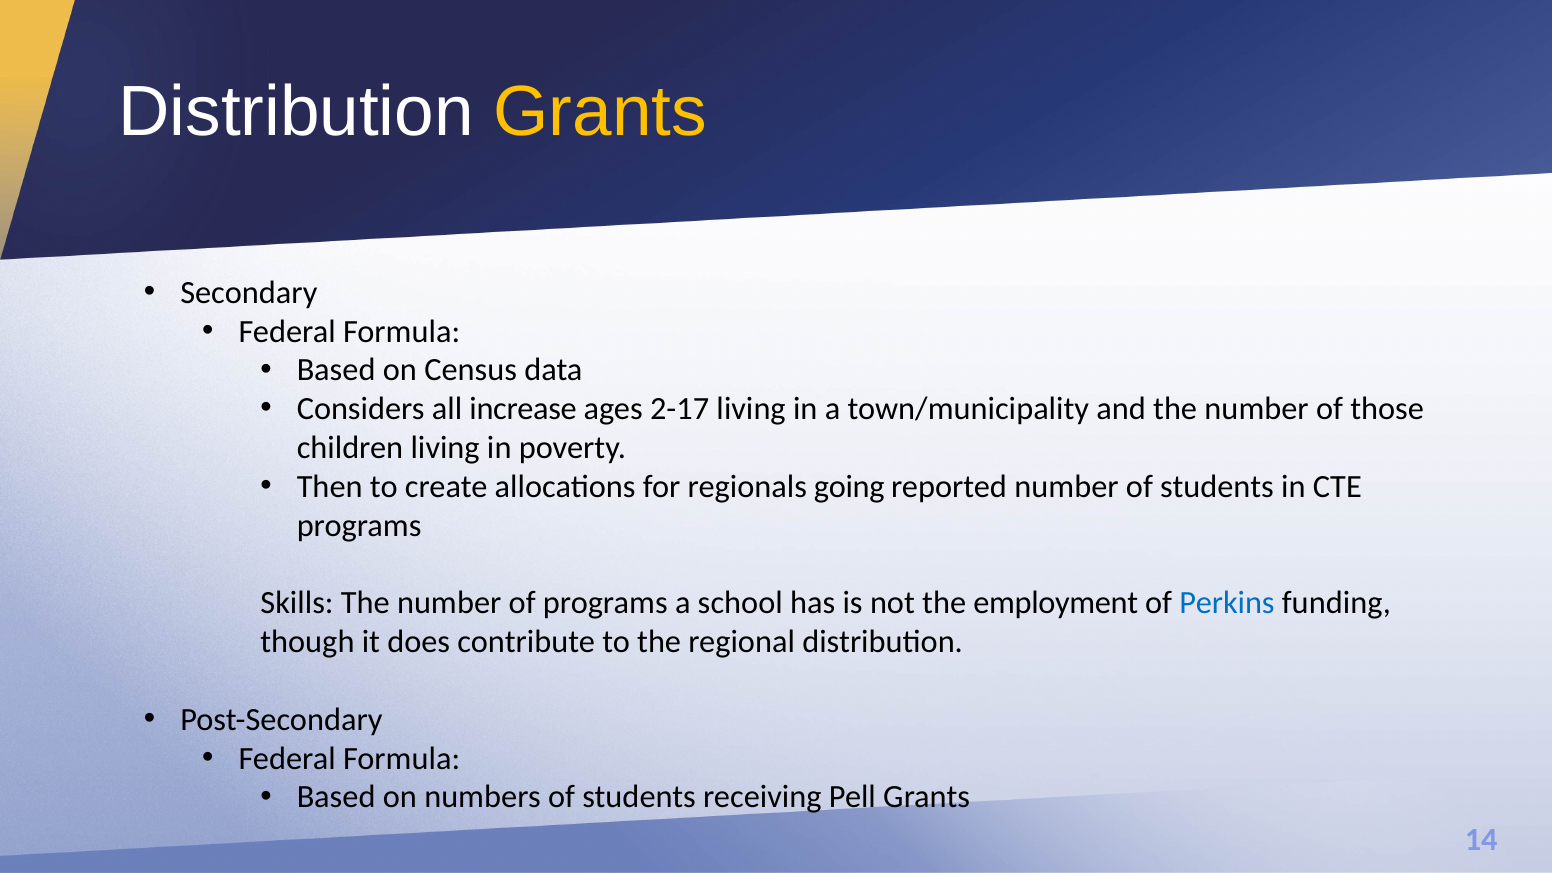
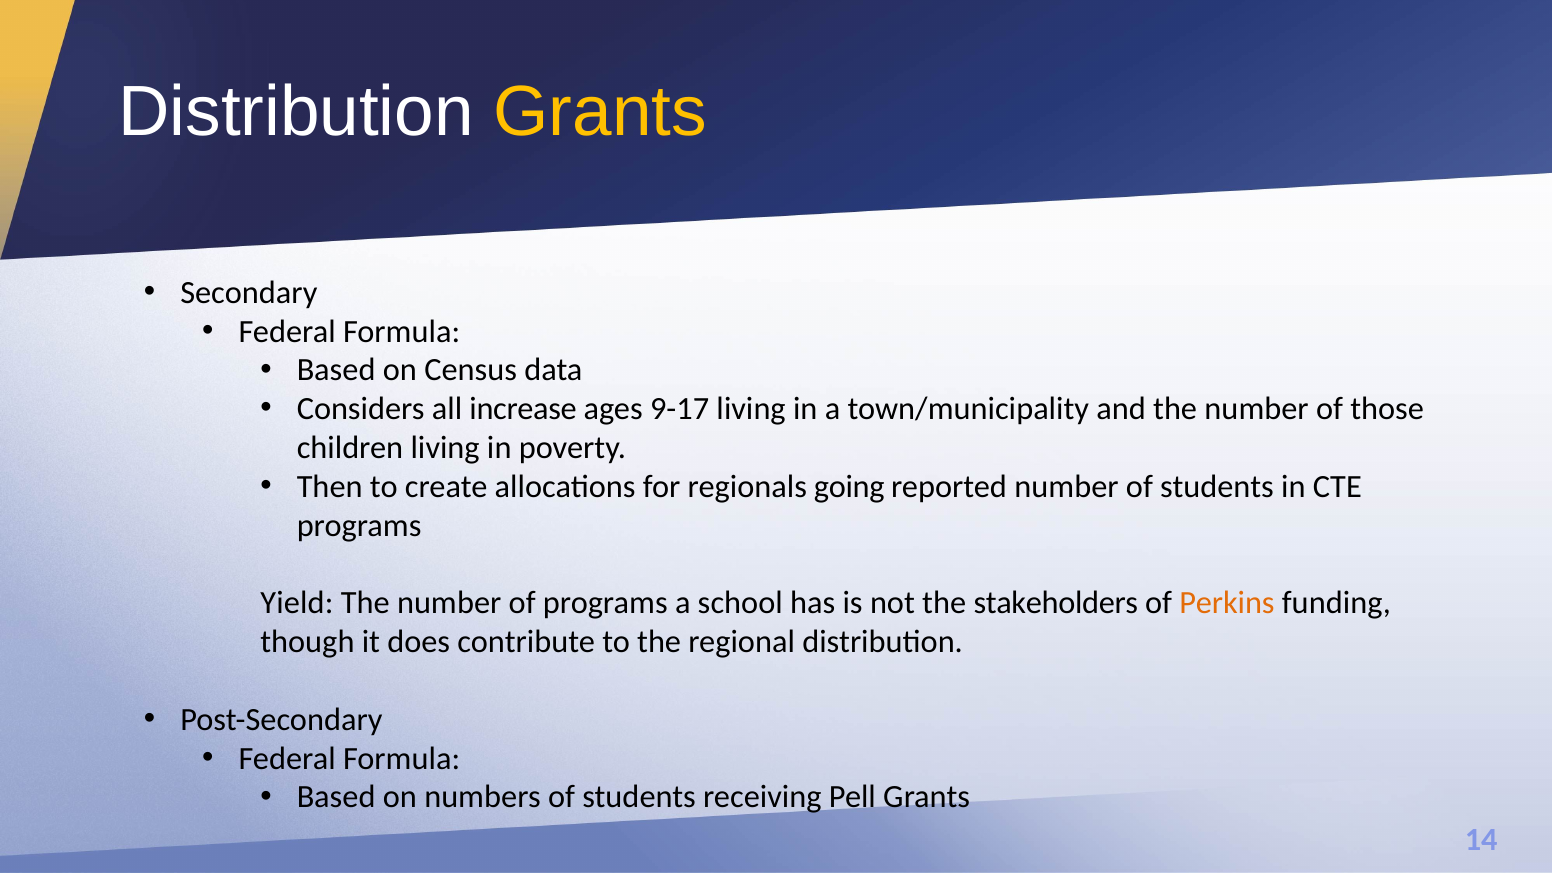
2-17: 2-17 -> 9-17 (680, 409)
Skills: Skills -> Yield (297, 603)
employment: employment -> stakeholders (1056, 603)
Perkins colour: blue -> orange (1227, 603)
